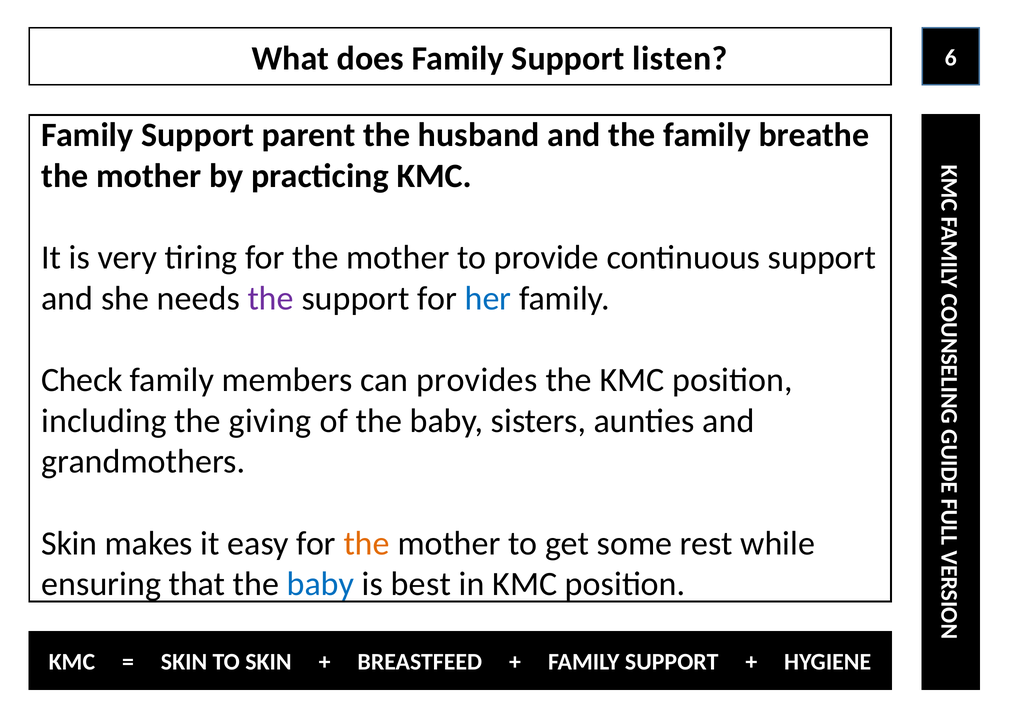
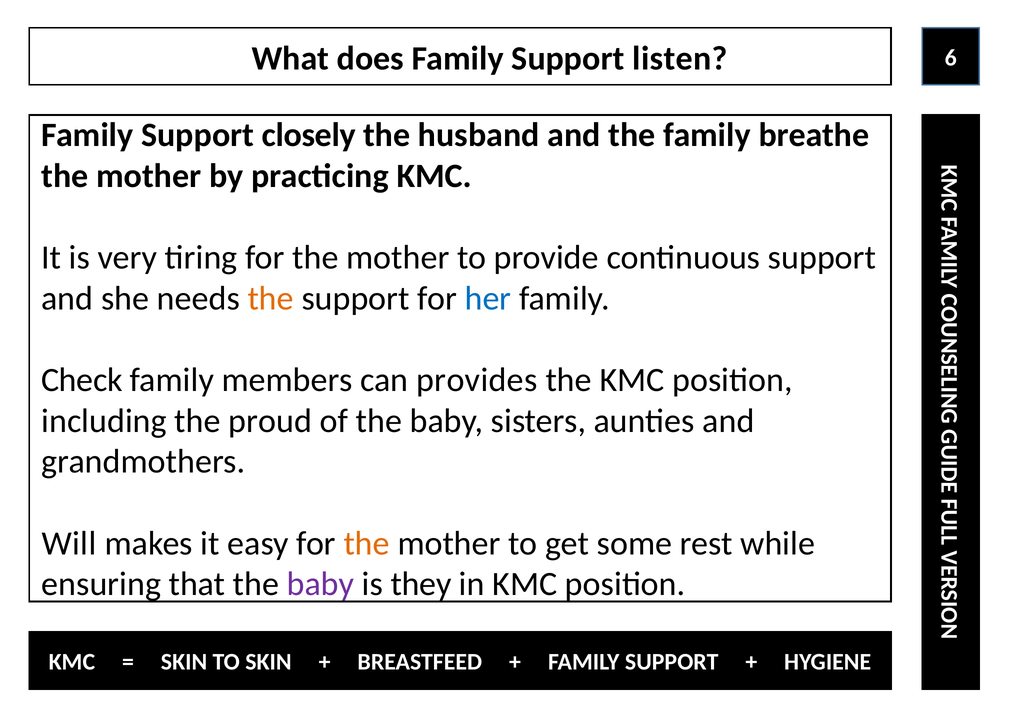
parent: parent -> closely (309, 135)
the colour: purple -> orange (271, 298)
giving: giving -> proud (270, 421)
Skin: Skin -> Will (69, 543)
baby colour: blue -> purple (321, 584)
best: best -> they (421, 584)
